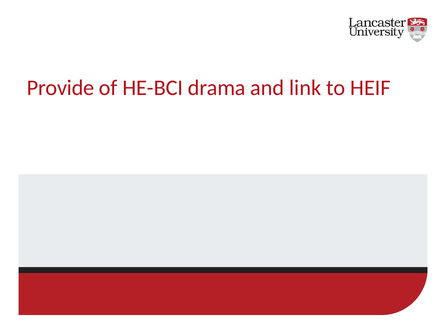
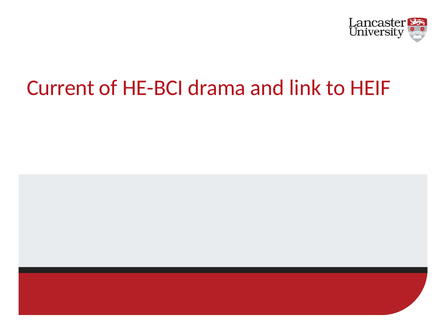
Provide: Provide -> Current (61, 88)
